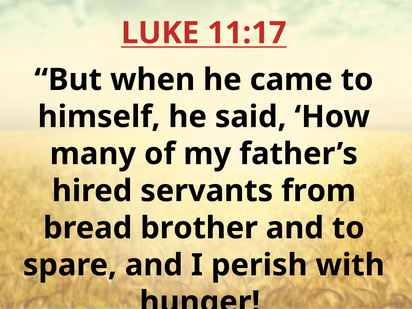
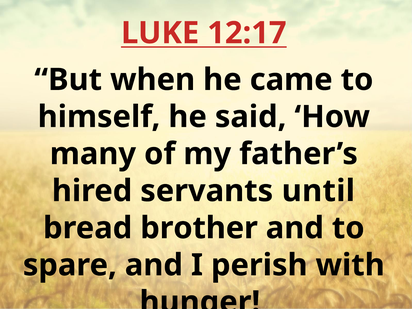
11:17: 11:17 -> 12:17 (247, 33)
from: from -> until (318, 191)
